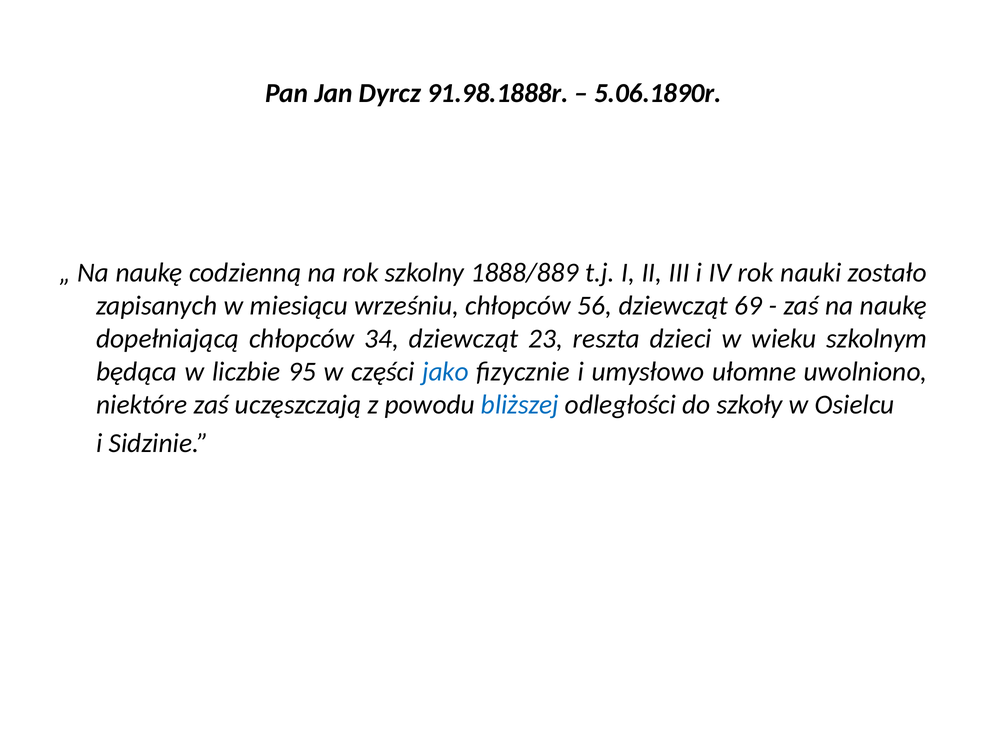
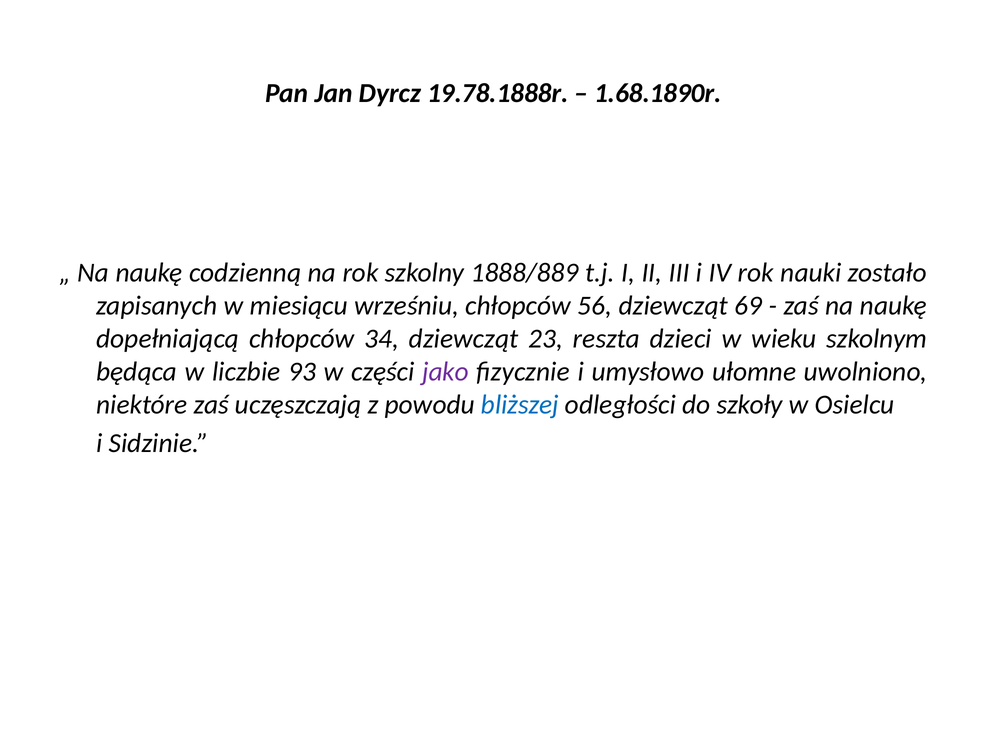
91.98.1888r: 91.98.1888r -> 19.78.1888r (498, 93)
5.06.1890r: 5.06.1890r -> 1.68.1890r (658, 93)
95: 95 -> 93 (302, 372)
jako colour: blue -> purple (446, 372)
